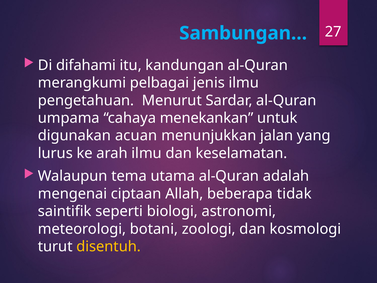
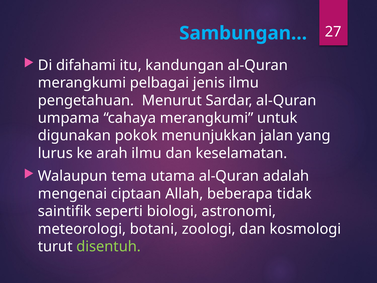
cahaya menekankan: menekankan -> merangkumi (207, 118)
acuan: acuan -> pokok (136, 136)
disentuh colour: yellow -> light green (109, 246)
